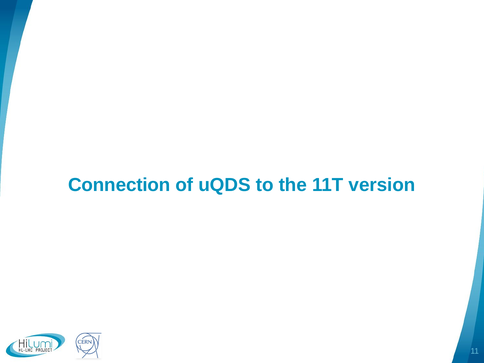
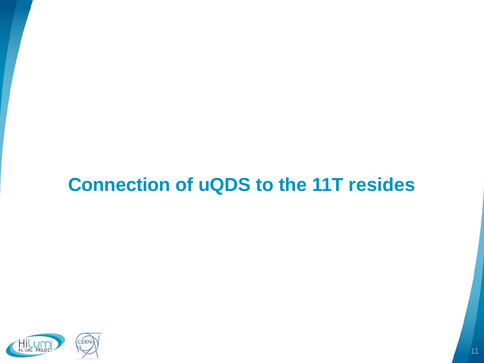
version: version -> resides (382, 185)
